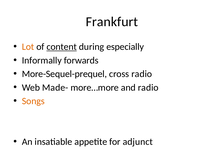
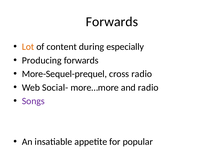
Frankfurt: Frankfurt -> Forwards (112, 22)
content underline: present -> none (62, 47)
Informally: Informally -> Producing (42, 60)
Made-: Made- -> Social- (55, 88)
Songs colour: orange -> purple (33, 101)
adjunct: adjunct -> popular (138, 142)
